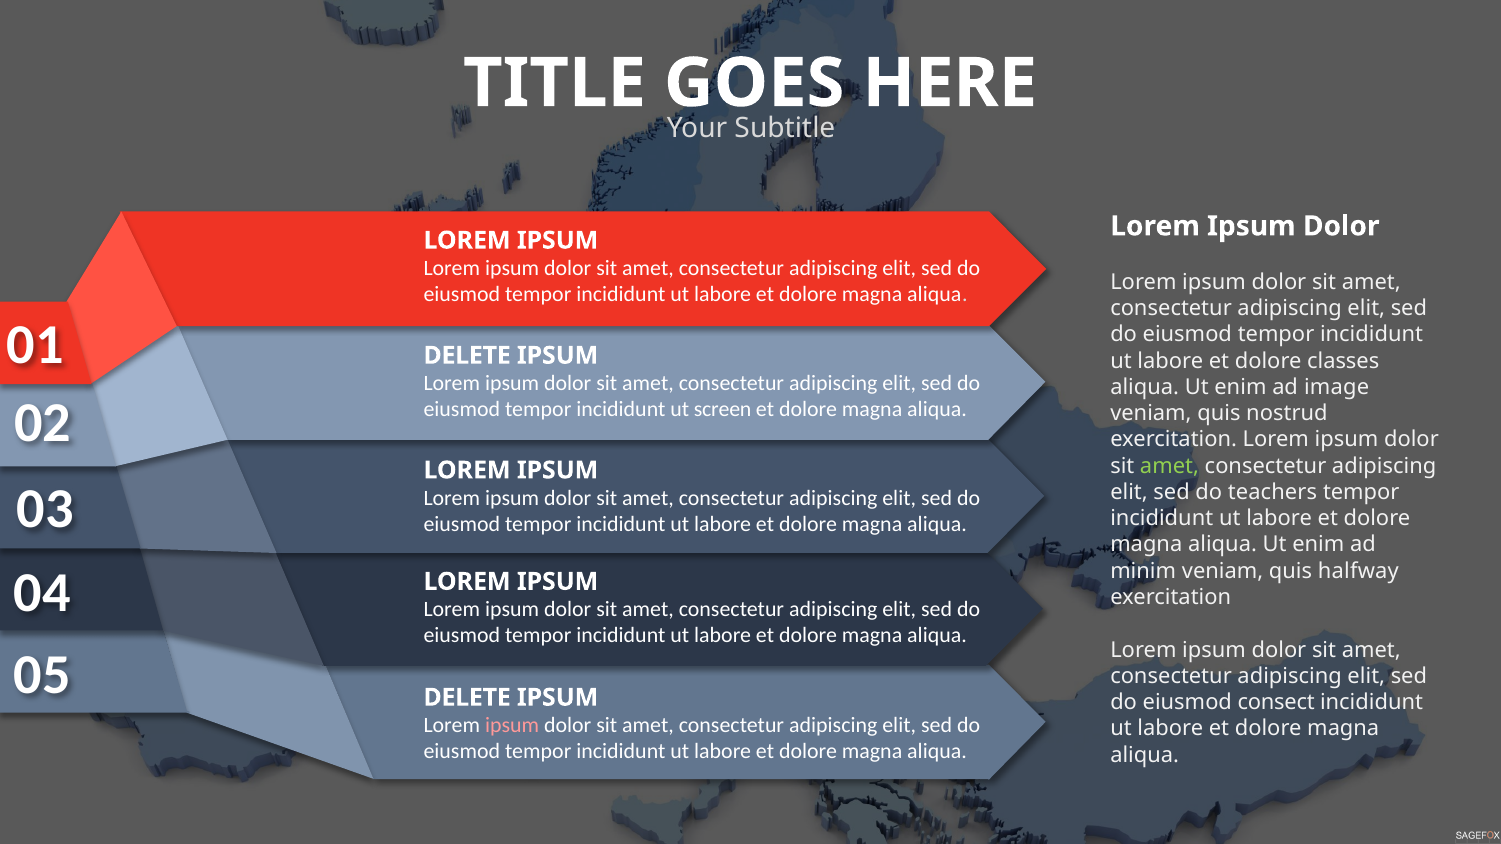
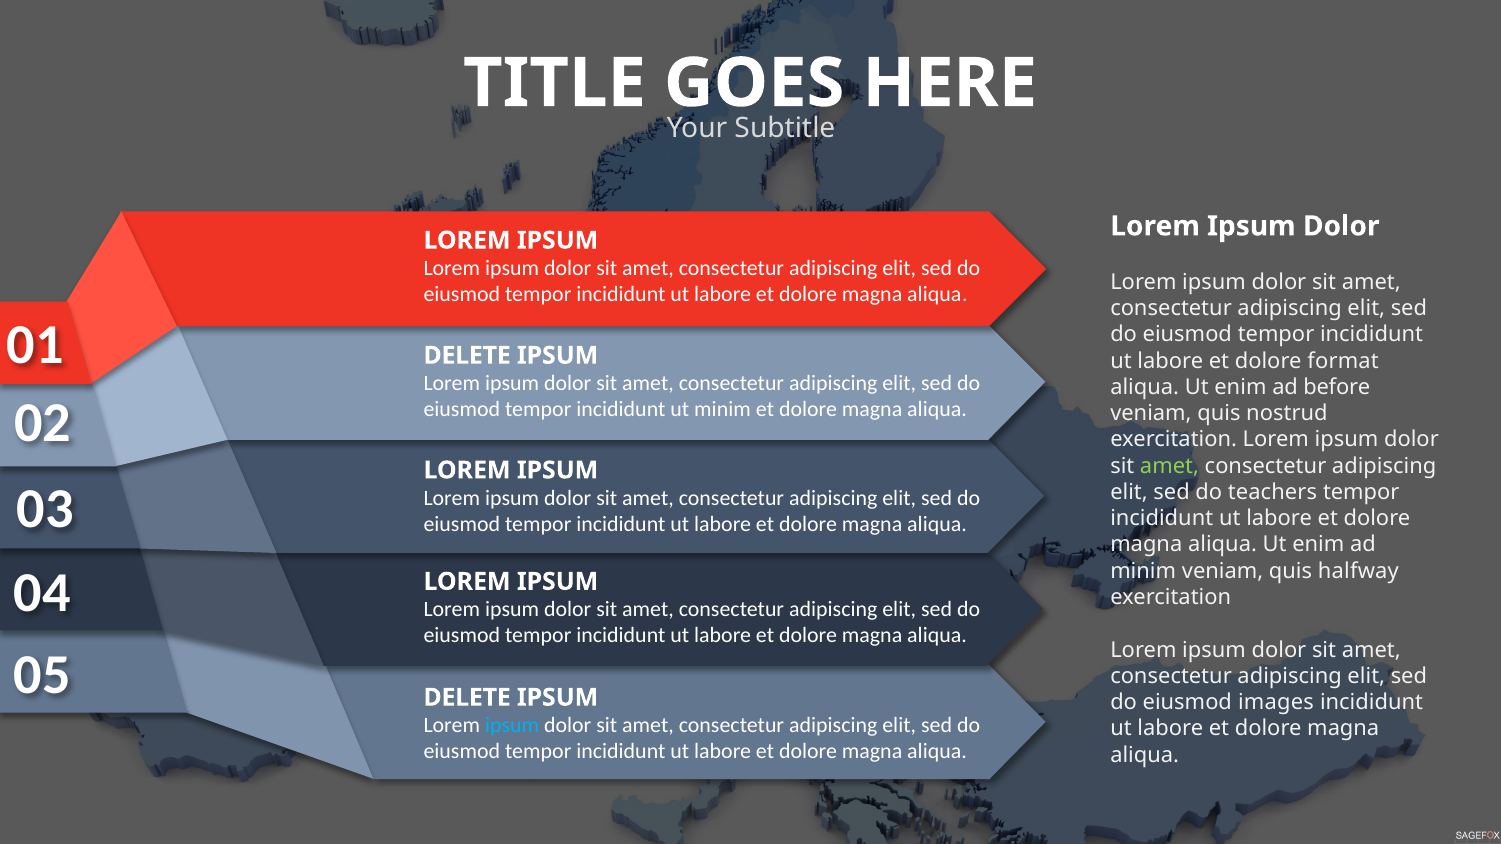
classes: classes -> format (1343, 361)
image: image -> before (1337, 387)
ut screen: screen -> minim (723, 410)
consect: consect -> images (1276, 703)
ipsum colour: pink -> light blue (512, 726)
